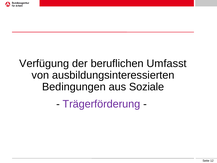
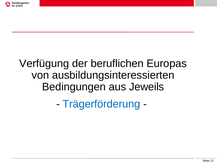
Umfasst: Umfasst -> Europas (167, 63)
Soziale: Soziale -> Jeweils (147, 87)
Trägerförderung colour: purple -> blue (101, 104)
